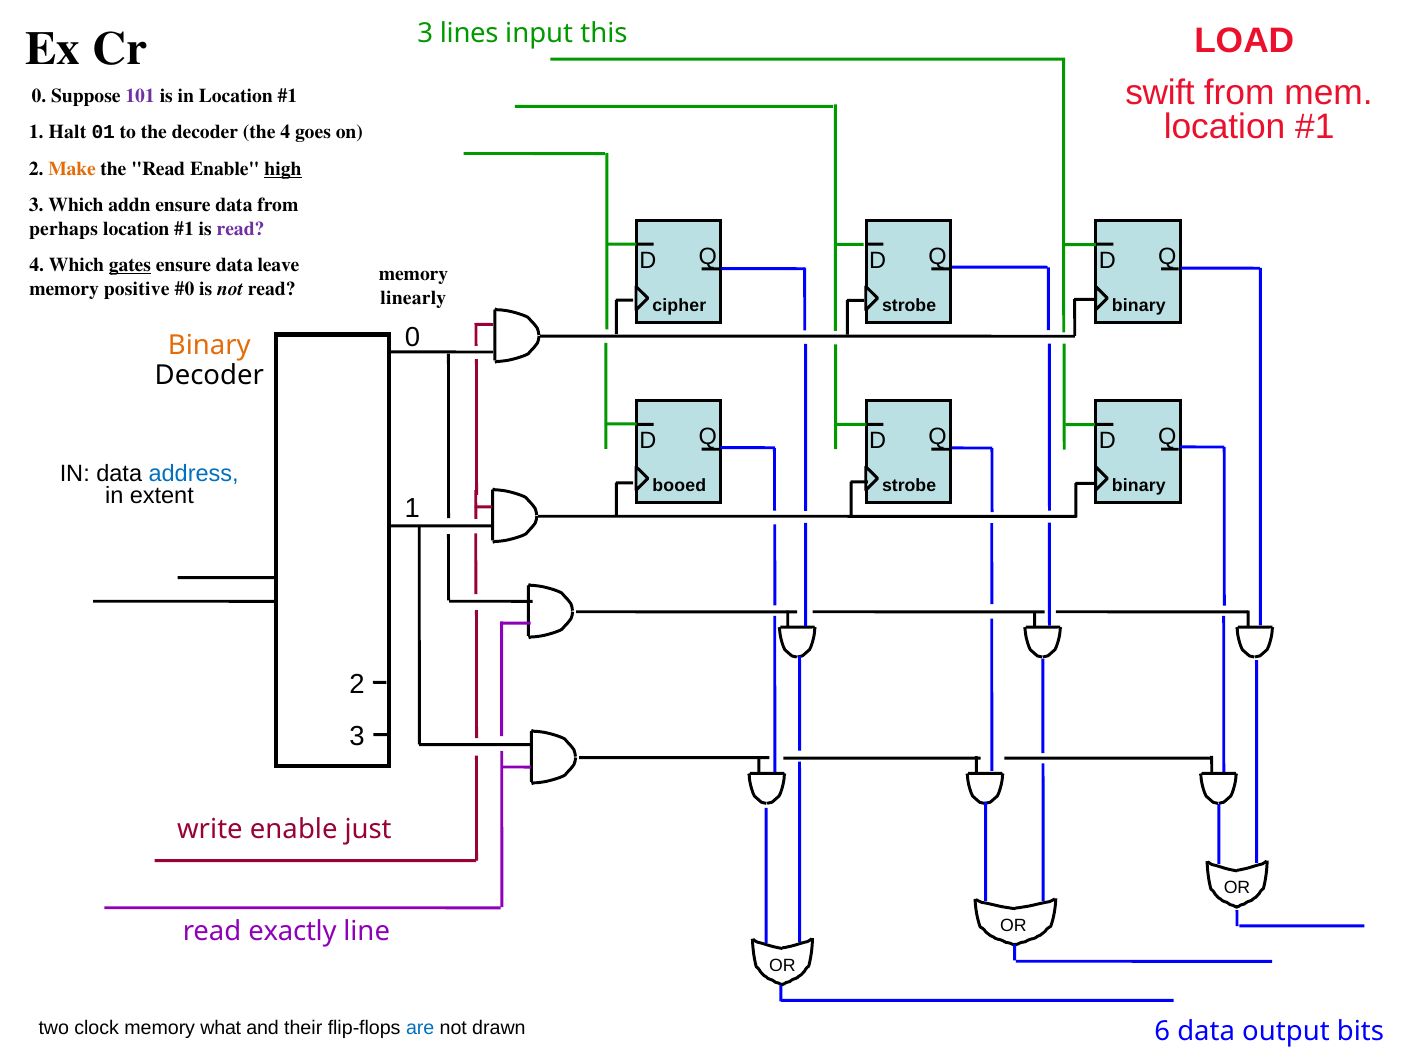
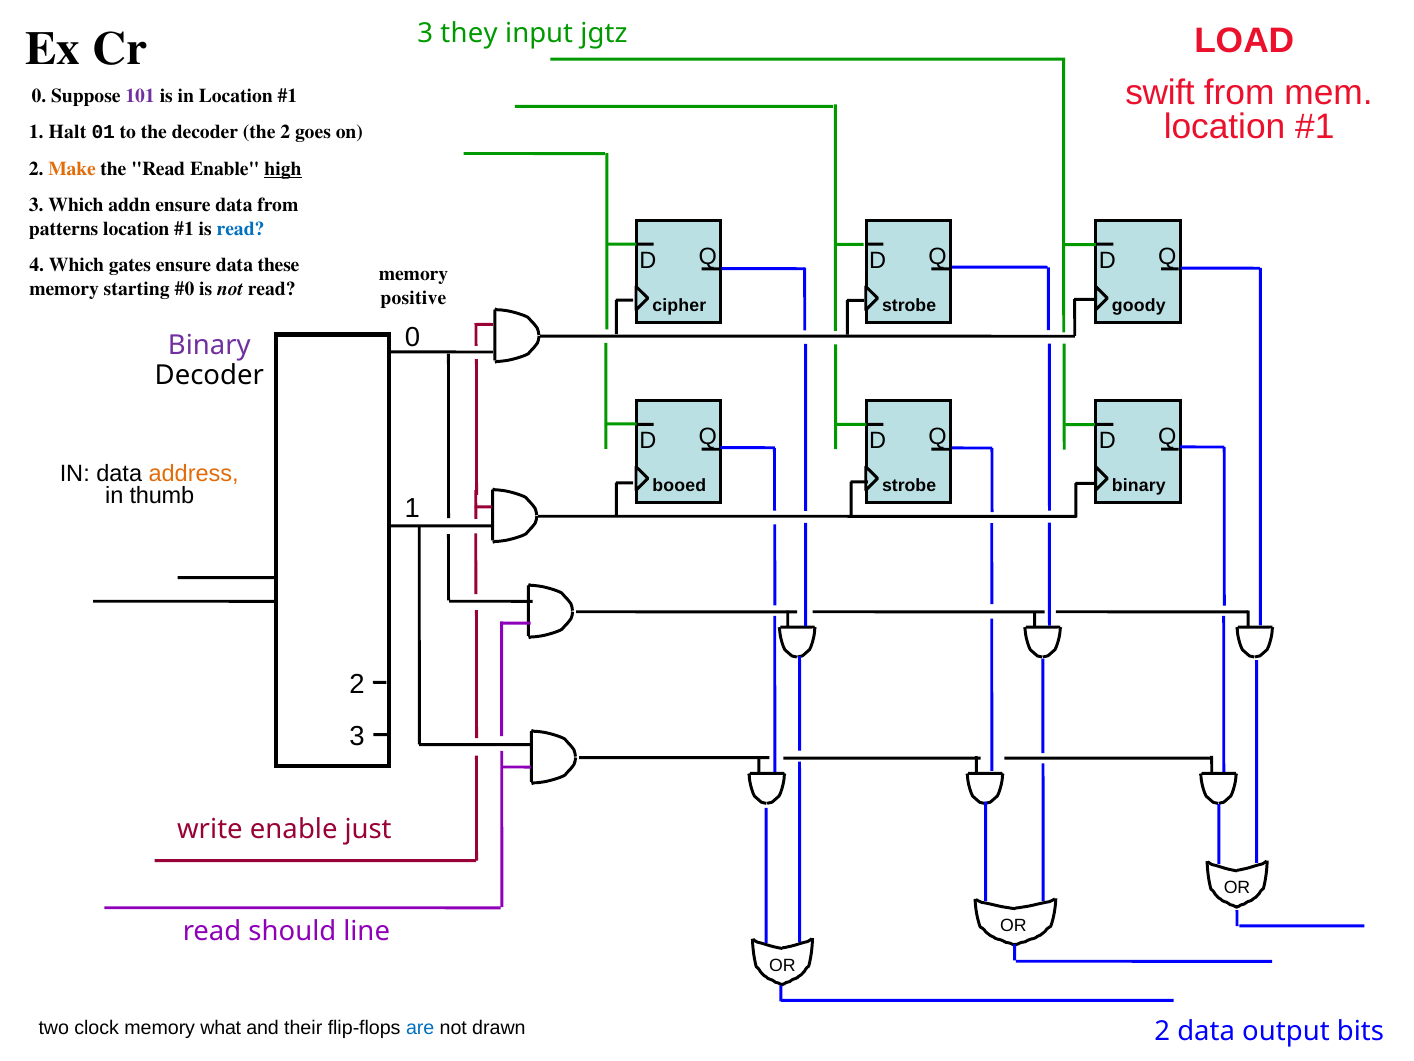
lines: lines -> they (469, 33)
this: this -> jgtz (604, 33)
the 4: 4 -> 2 (285, 132)
perhaps: perhaps -> patterns (64, 229)
read colour: purple -> blue (241, 229)
gates underline: present -> none (130, 265)
leave: leave -> these (279, 265)
positive: positive -> starting (137, 289)
linearly: linearly -> positive (413, 298)
binary: binary -> goody (1139, 306)
Binary colour: orange -> purple (209, 345)
address colour: blue -> orange (194, 473)
extent: extent -> thumb (162, 496)
exactly: exactly -> should (292, 931)
drawn 6: 6 -> 2 (1162, 1031)
